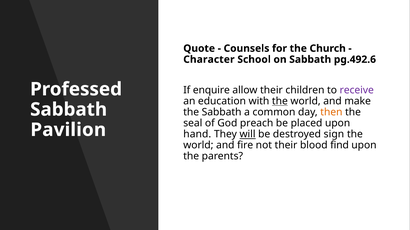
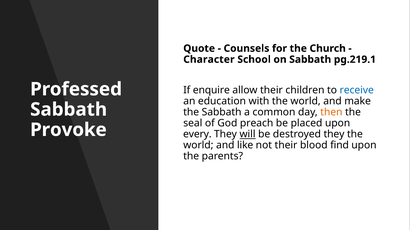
pg.492.6: pg.492.6 -> pg.219.1 (355, 60)
receive colour: purple -> blue (357, 90)
the underline: present -> none (280, 101)
Pavilion: Pavilion -> Provoke (68, 130)
hand: hand -> every (197, 135)
destroyed sign: sign -> they (334, 135)
fire: fire -> like (245, 146)
